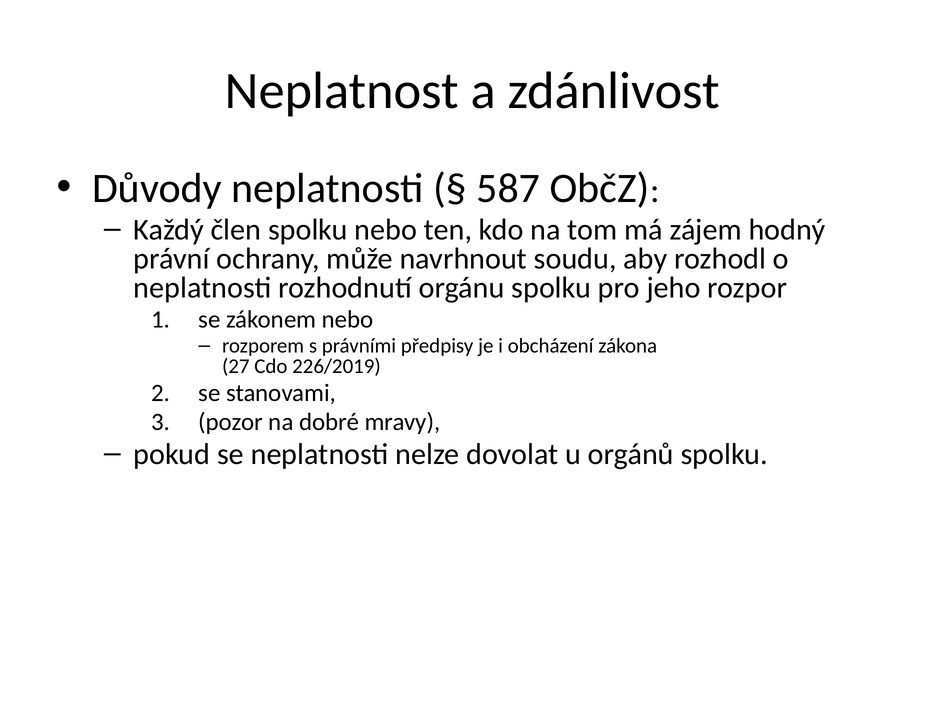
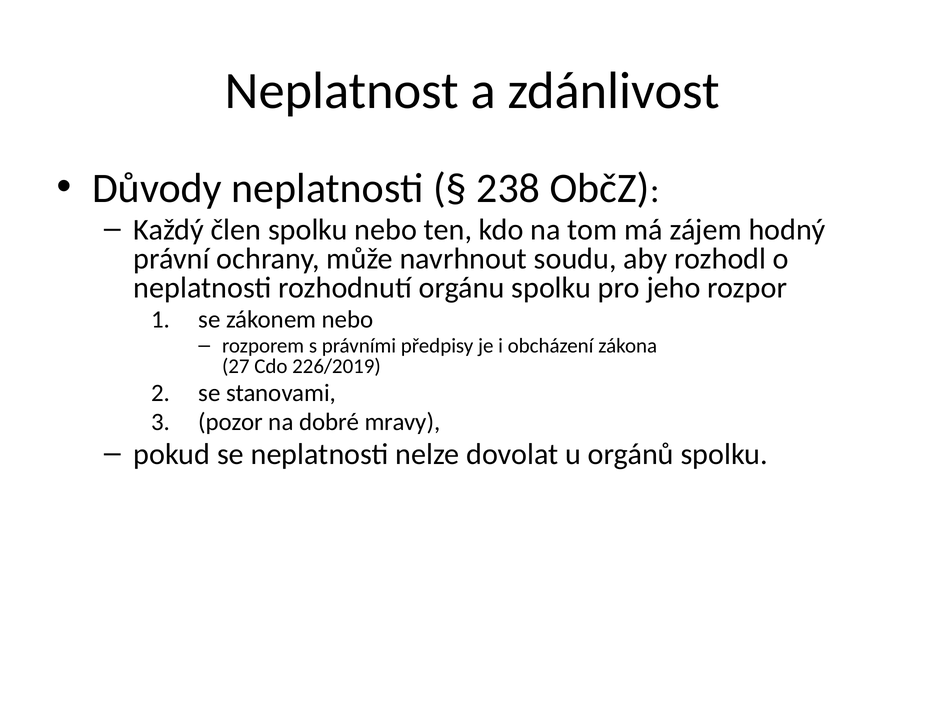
587: 587 -> 238 (508, 189)
